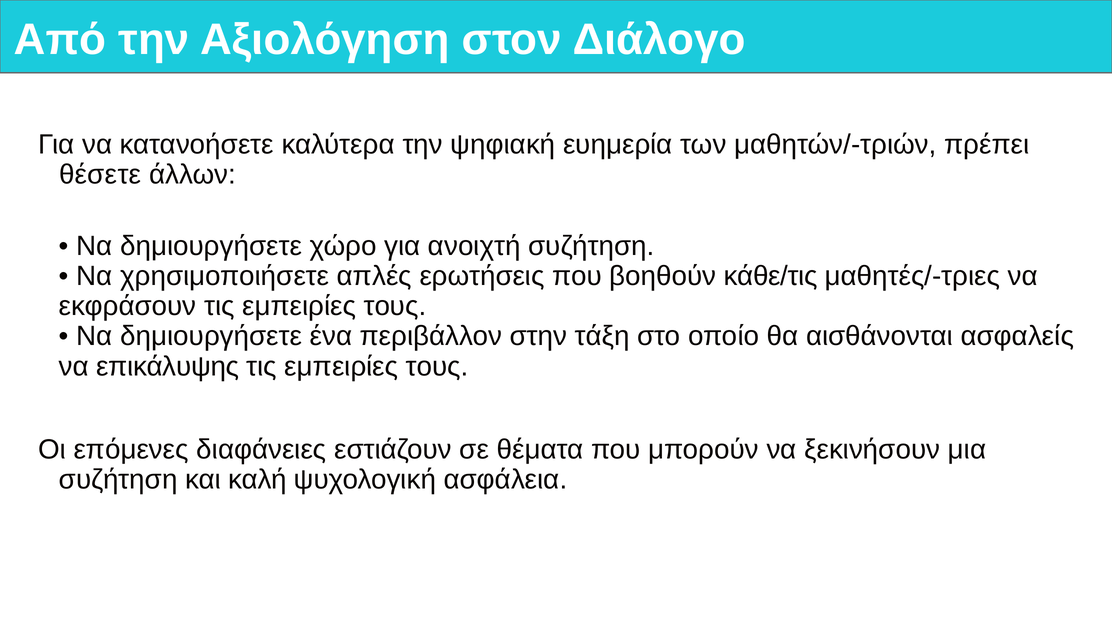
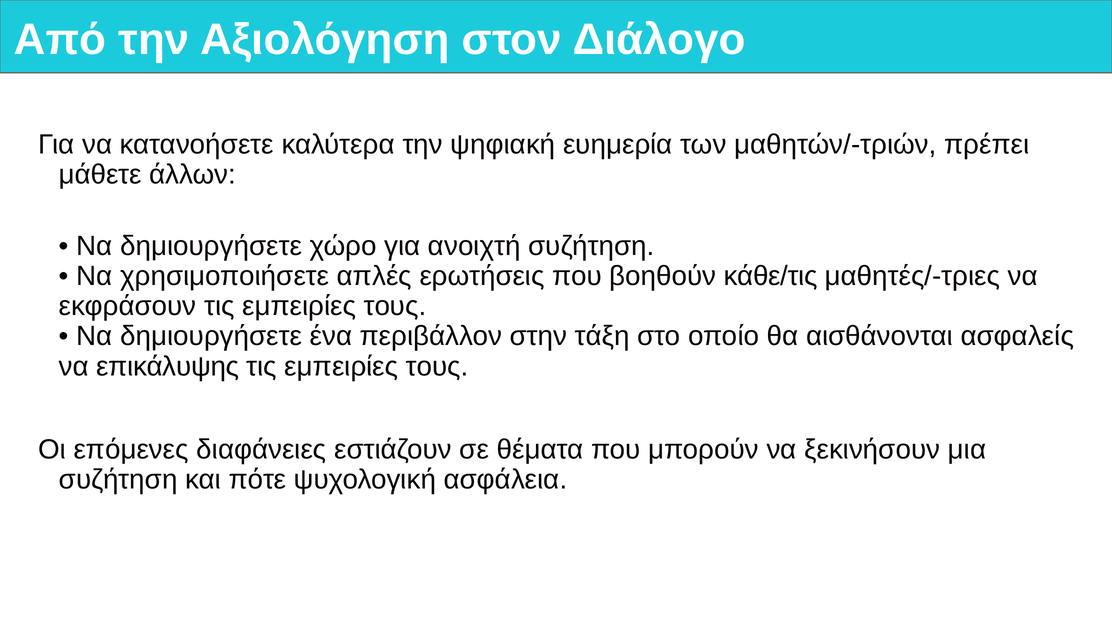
θέσετε: θέσετε -> μάθετε (100, 174)
καλή: καλή -> πότε (257, 479)
